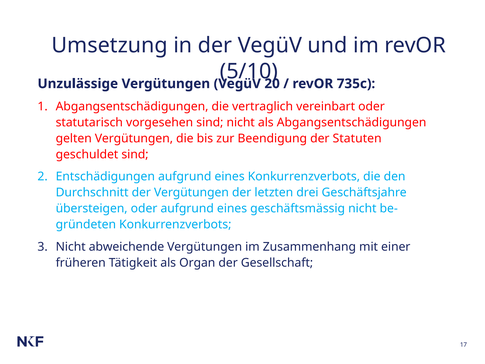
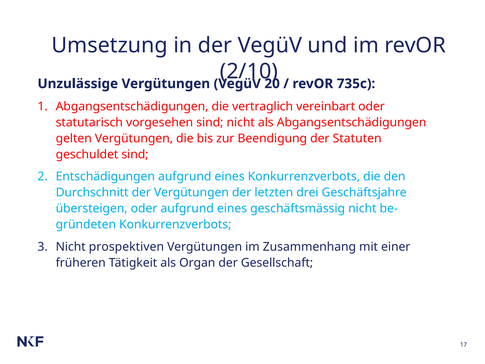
5/10: 5/10 -> 2/10 (249, 71)
abweichende: abweichende -> prospektiven (126, 247)
